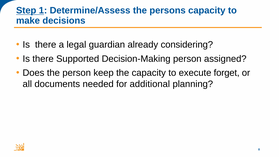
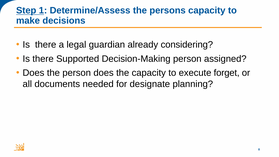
person keep: keep -> does (104, 73)
additional: additional -> designate (150, 84)
